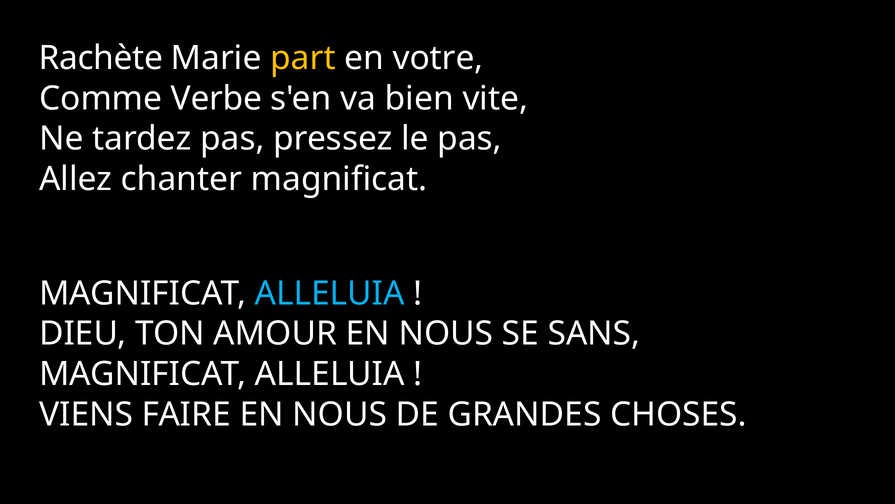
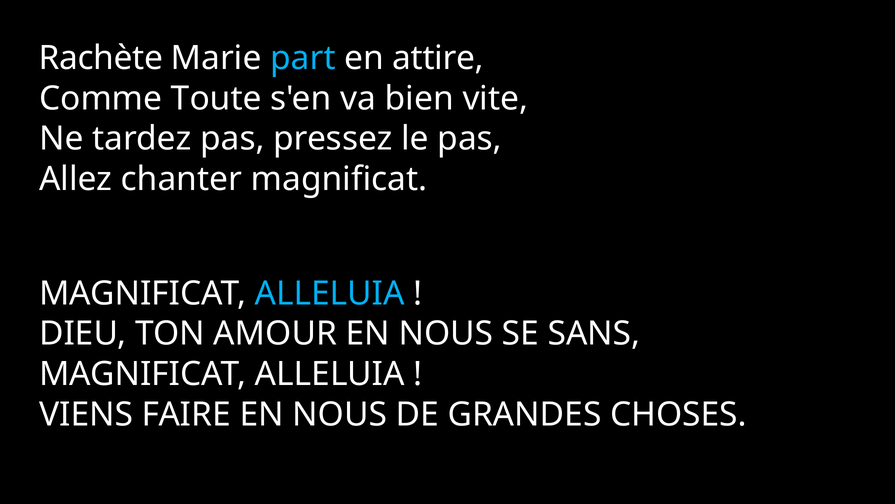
part colour: yellow -> light blue (303, 58)
votre: votre -> attire (438, 58)
Verbe: Verbe -> Toute (216, 98)
